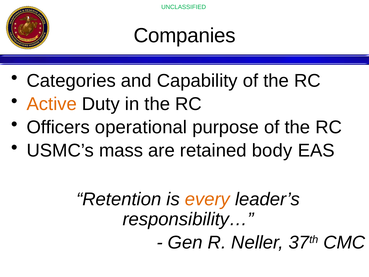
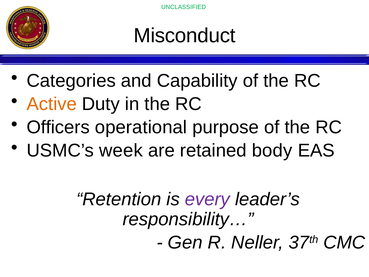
Companies: Companies -> Misconduct (185, 36)
mass: mass -> week (121, 150)
every colour: orange -> purple (207, 199)
